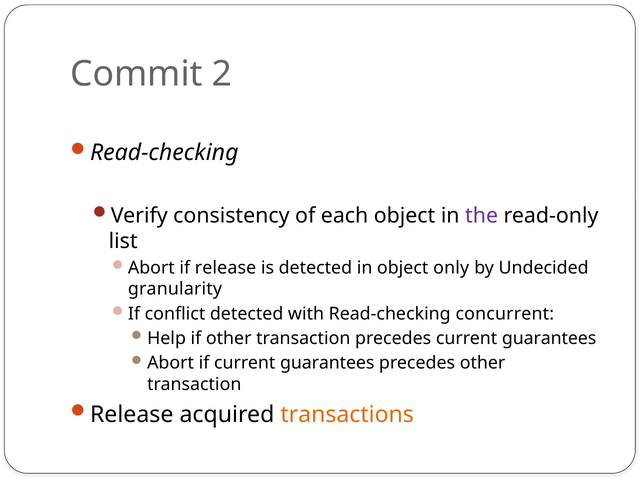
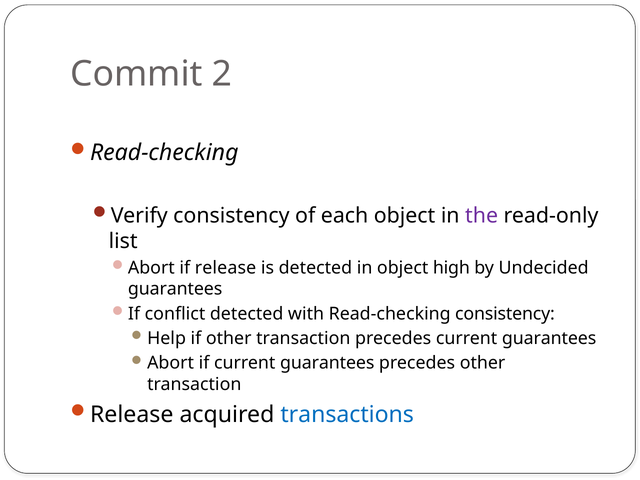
only: only -> high (451, 268)
granularity: granularity -> guarantees (175, 289)
Read-checking concurrent: concurrent -> consistency (505, 314)
transactions colour: orange -> blue (347, 414)
